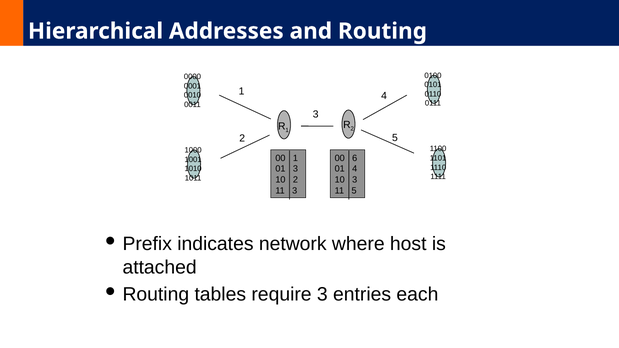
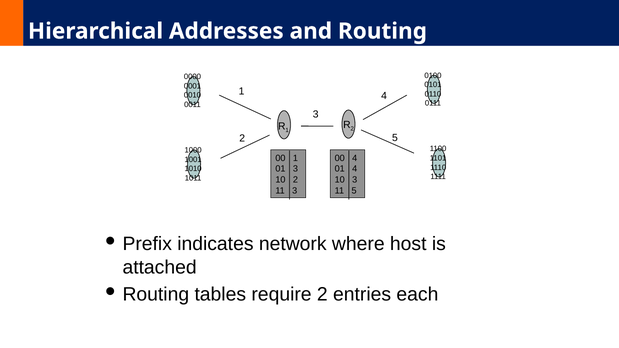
00 6: 6 -> 4 (355, 158)
require 3: 3 -> 2 (322, 295)
